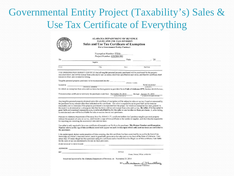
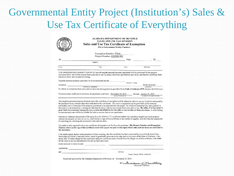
Taxability’s: Taxability’s -> Institution’s (160, 12)
